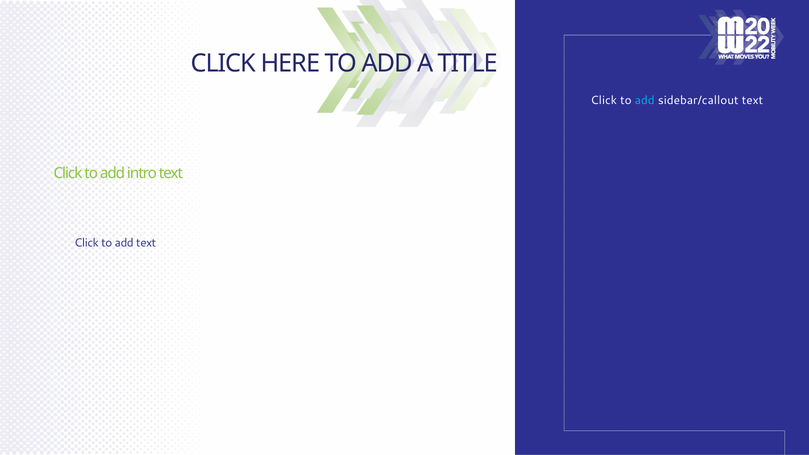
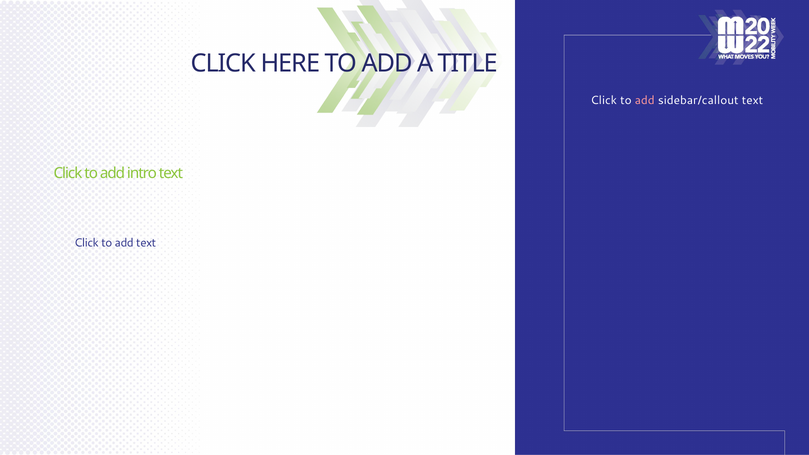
add colour: light blue -> pink (645, 100)
